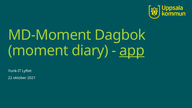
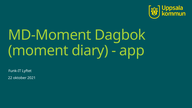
app underline: present -> none (132, 51)
